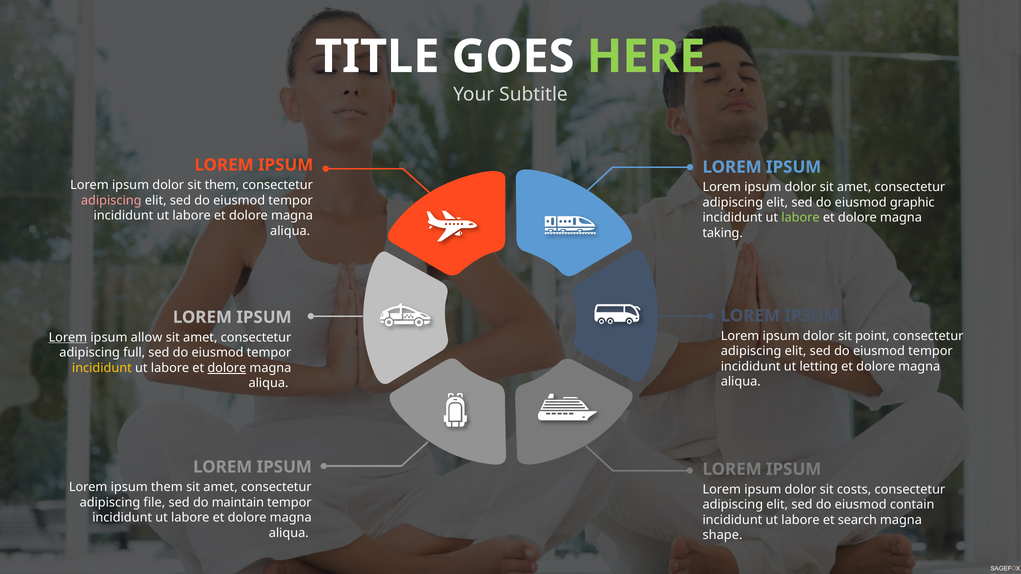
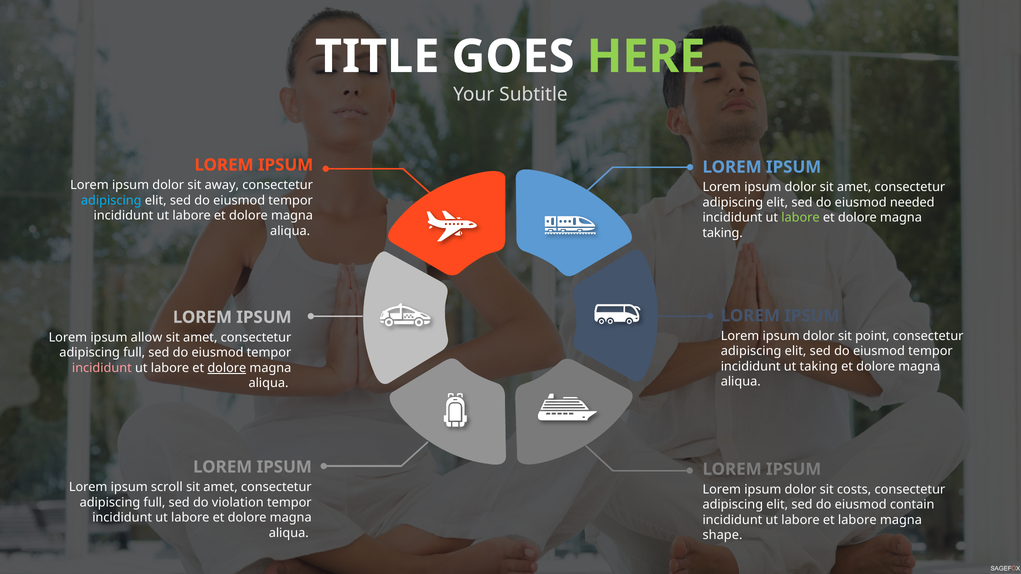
sit them: them -> away (222, 185)
adipiscing colour: pink -> light blue (111, 200)
graphic: graphic -> needed (912, 203)
Lorem underline: present -> none (68, 338)
ut letting: letting -> taking (819, 367)
incididunt colour: yellow -> pink (102, 368)
ipsum them: them -> scroll (167, 487)
file: file -> full (154, 503)
maintain: maintain -> violation (238, 503)
et search: search -> labore (857, 520)
